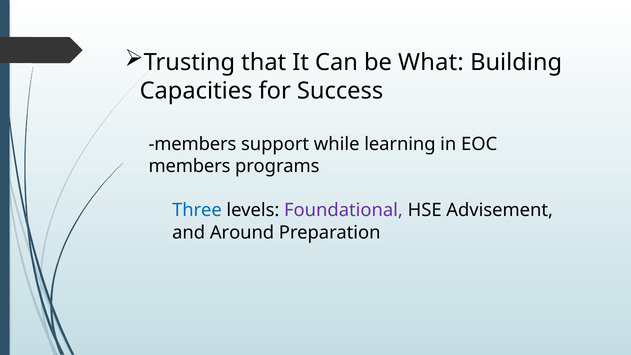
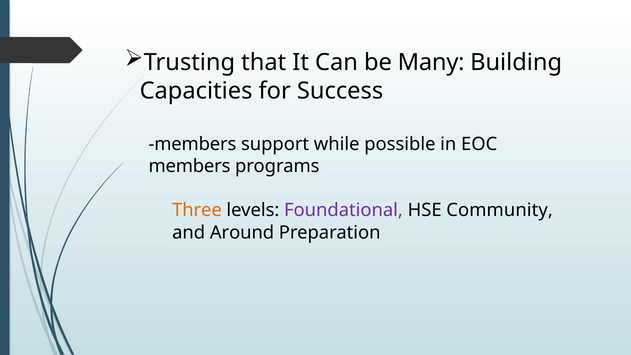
What: What -> Many (431, 62)
learning: learning -> possible (400, 144)
Three colour: blue -> orange (197, 210)
Advisement: Advisement -> Community (500, 210)
